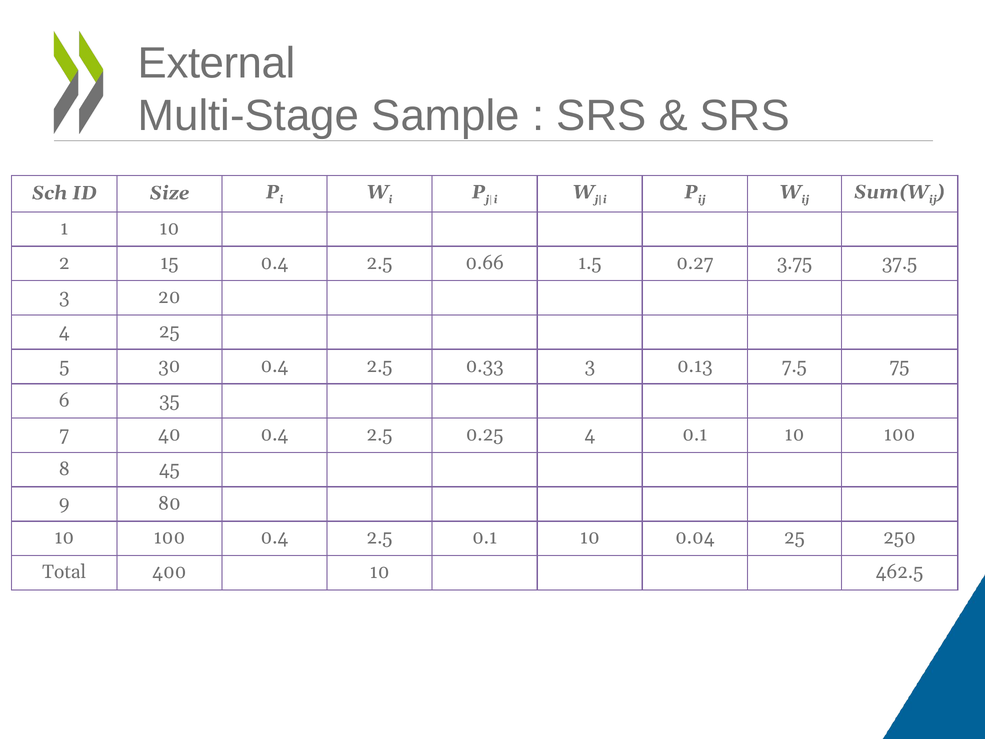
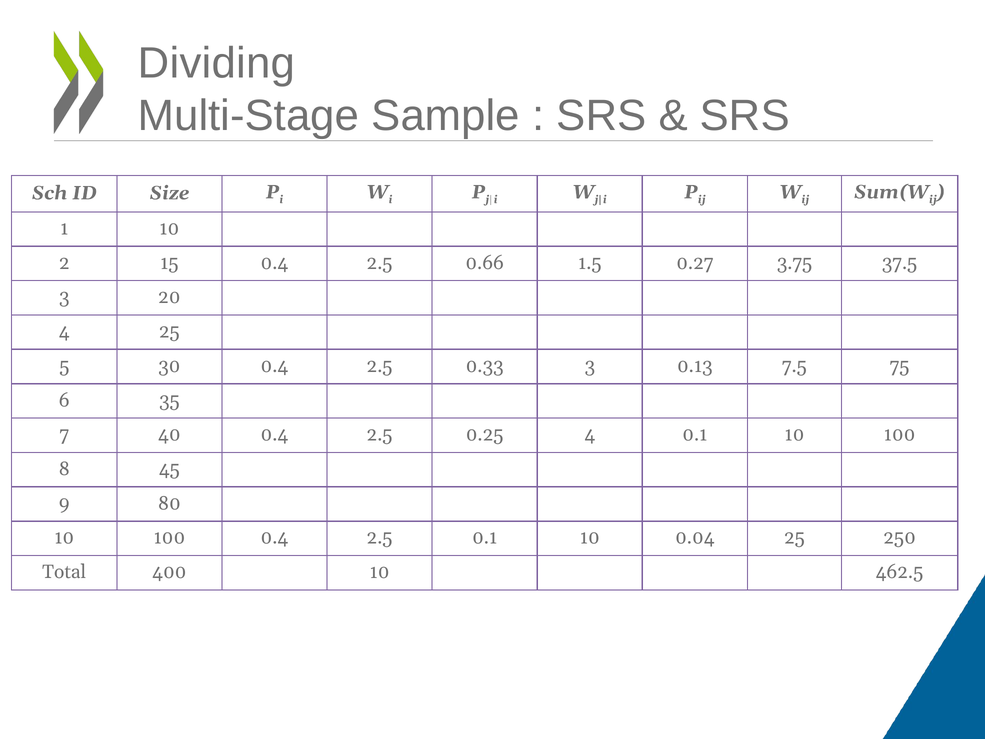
External: External -> Dividing (216, 63)
